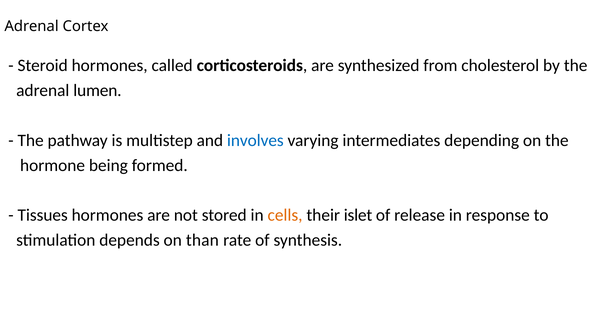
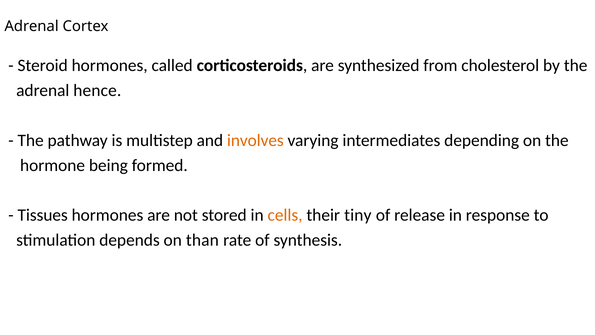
lumen: lumen -> hence (97, 90)
involves colour: blue -> orange (255, 140)
islet: islet -> tiny (358, 215)
